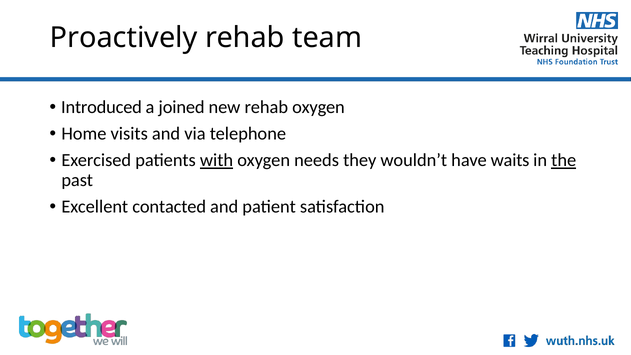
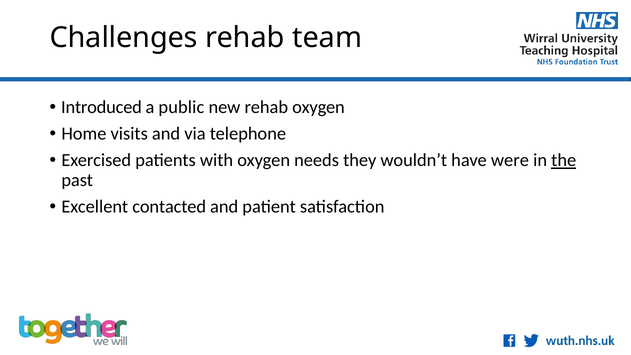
Proactively: Proactively -> Challenges (124, 37)
joined: joined -> public (181, 107)
with underline: present -> none (216, 160)
waits: waits -> were (510, 160)
